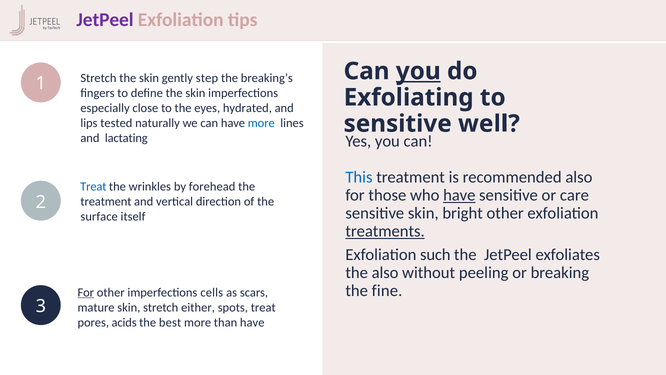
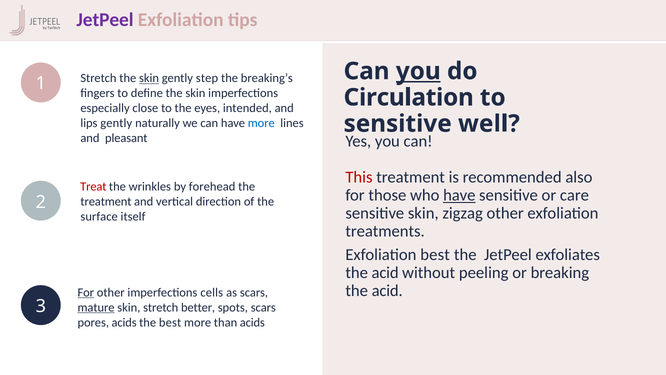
skin underline: none -> present (149, 78)
Exfoliating: Exfoliating -> Circulation (409, 97)
hydrated: hydrated -> intended (247, 108)
lips tested: tested -> gently (116, 123)
lactating: lactating -> pleasant (126, 138)
This colour: blue -> red (359, 177)
Treat colour: blue -> red (93, 187)
bright: bright -> zigzag (463, 213)
treatments underline: present -> none (385, 231)
Exfoliation such: such -> best (435, 255)
also: also -> acid (385, 273)
fine: fine -> acid (387, 291)
mature underline: none -> present (96, 307)
either: either -> better (198, 307)
spots treat: treat -> scars (263, 307)
than have: have -> acids (252, 322)
